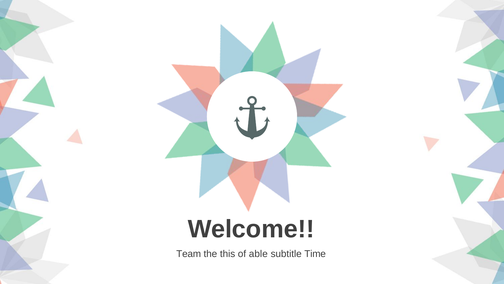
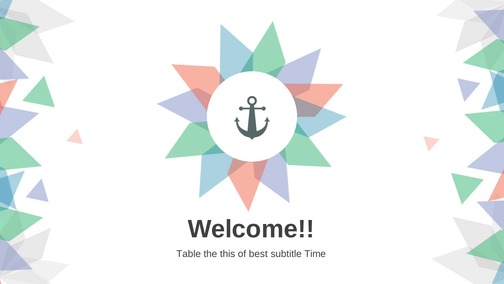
Team: Team -> Table (189, 254)
able: able -> best (258, 254)
